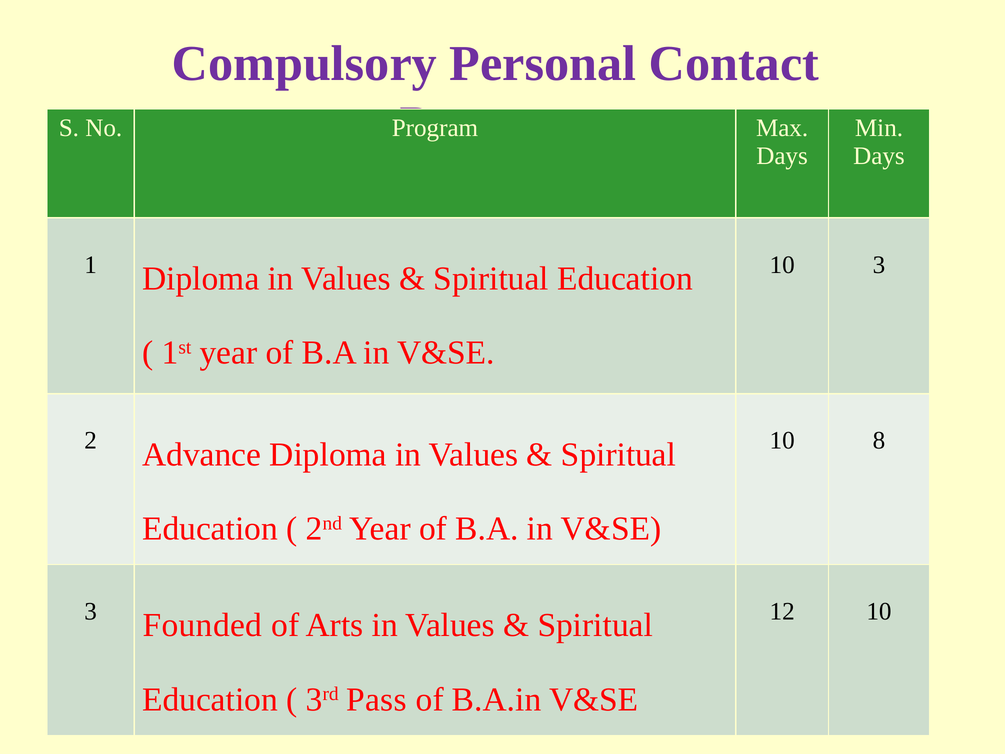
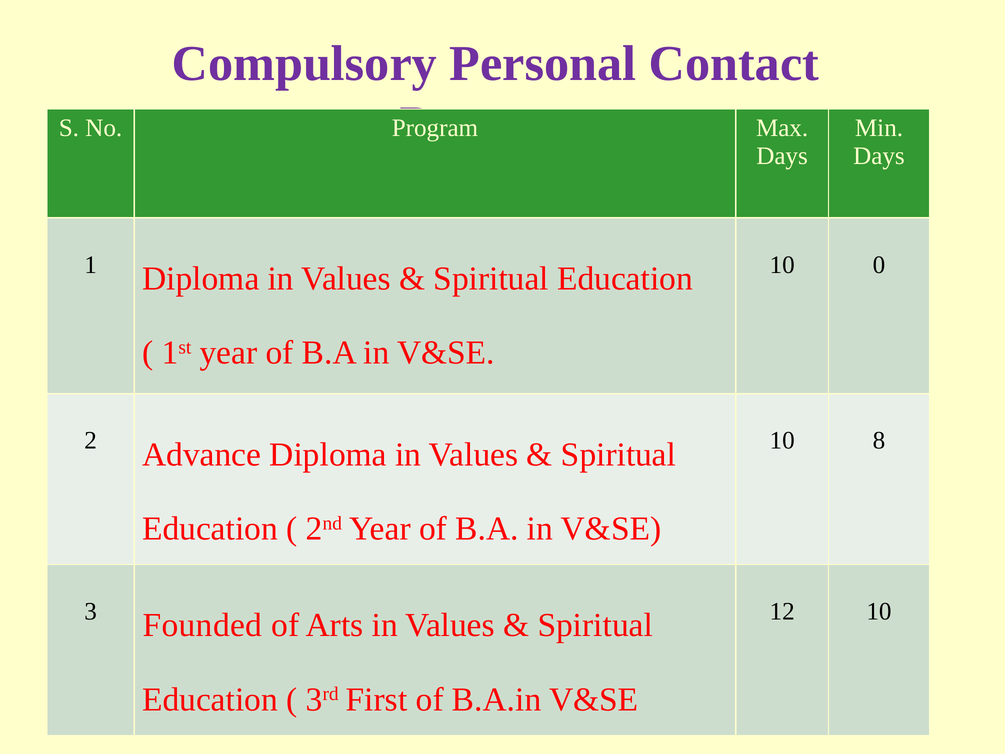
10 3: 3 -> 0 (879, 265)
Pass: Pass -> First (376, 699)
